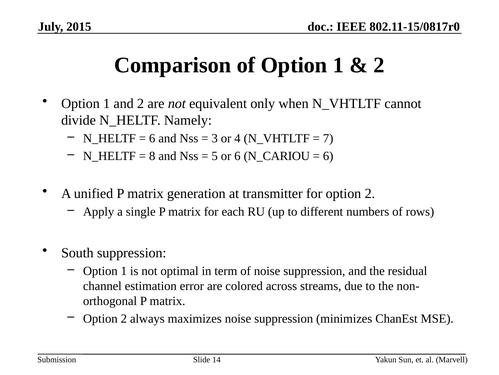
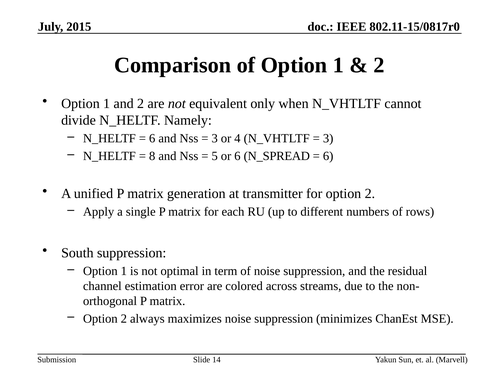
7: 7 -> 3 (328, 138)
N_CARIOU: N_CARIOU -> N_SPREAD (277, 156)
